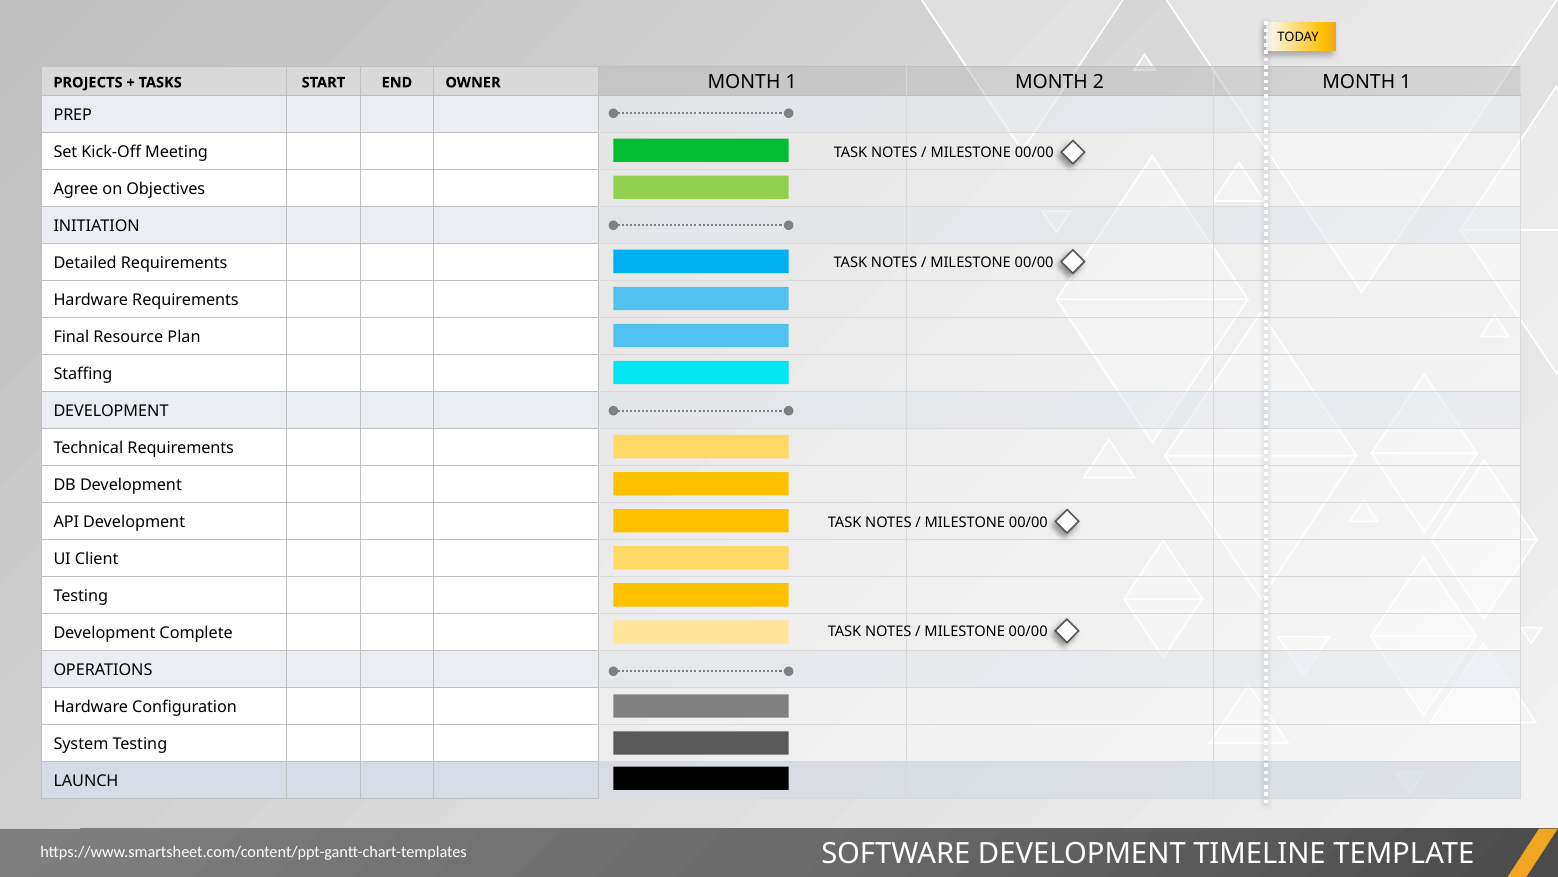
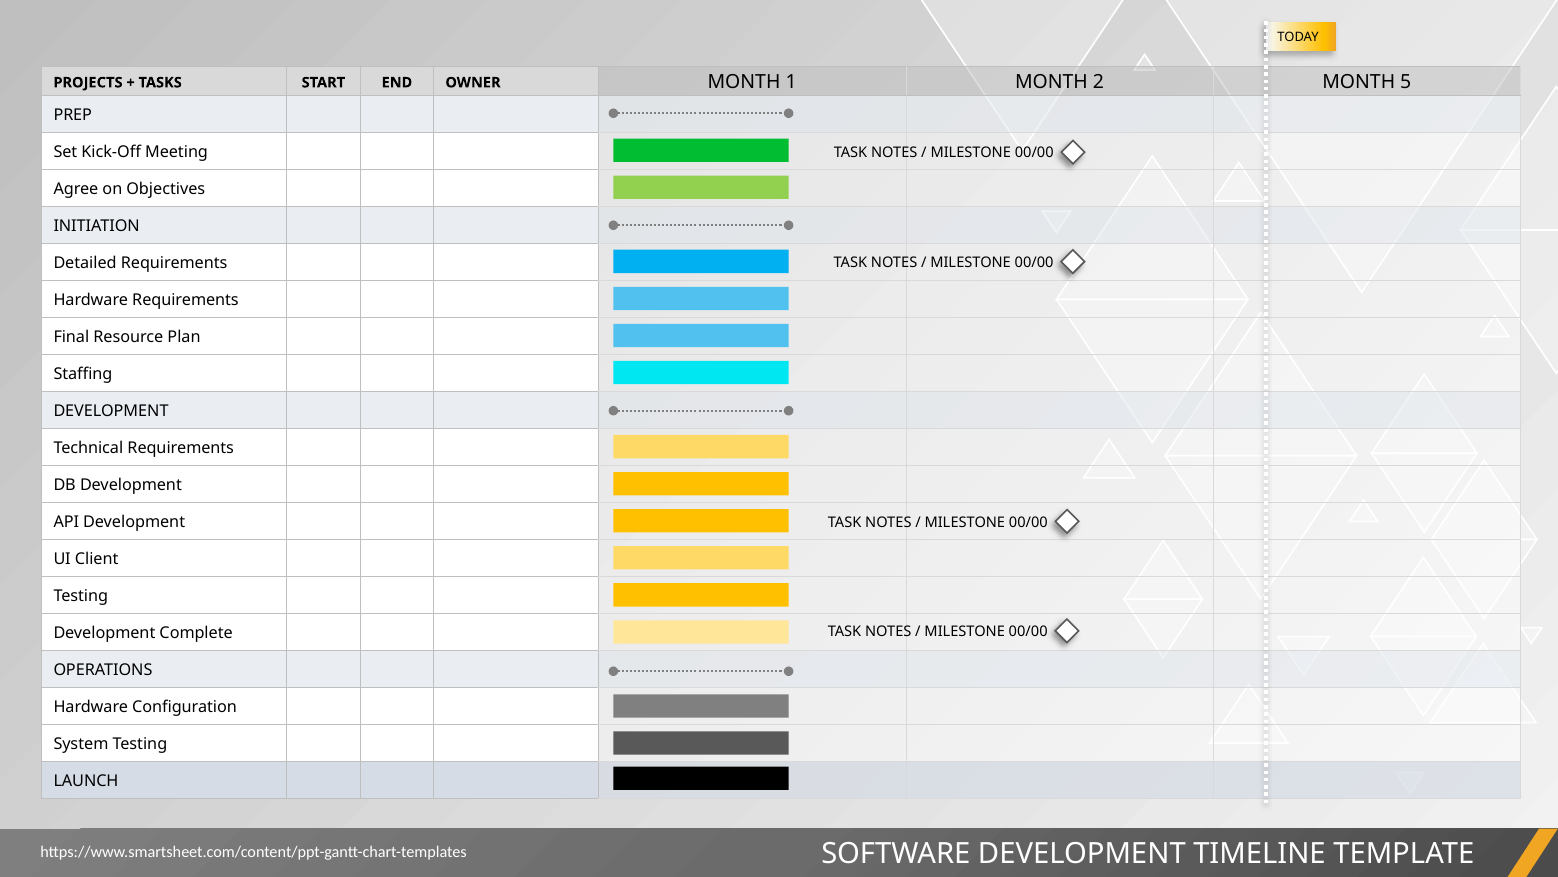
2 MONTH 1: 1 -> 5 (1406, 82)
